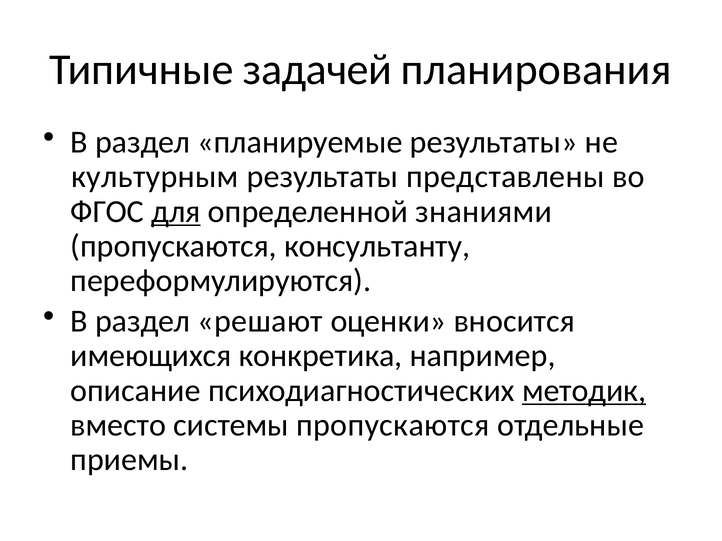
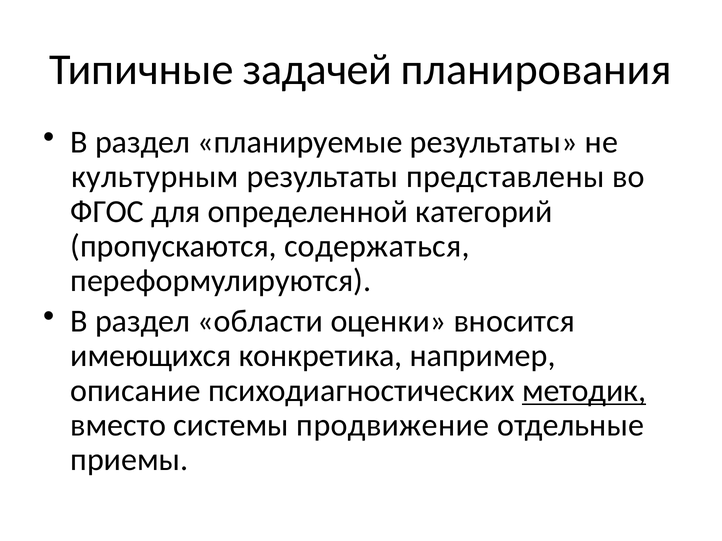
для underline: present -> none (176, 212)
знаниями: знаниями -> категорий (484, 212)
консультанту: консультанту -> содержаться (377, 246)
решают: решают -> области (260, 322)
системы пропускаются: пропускаются -> продвижение (393, 426)
